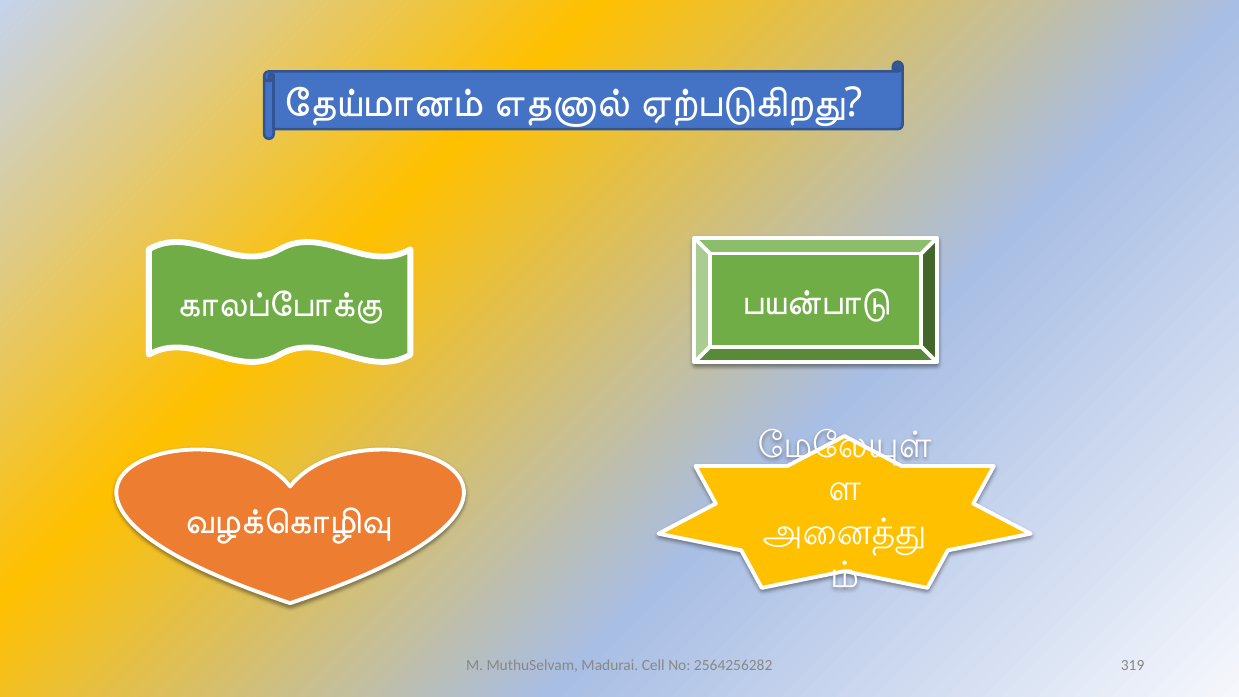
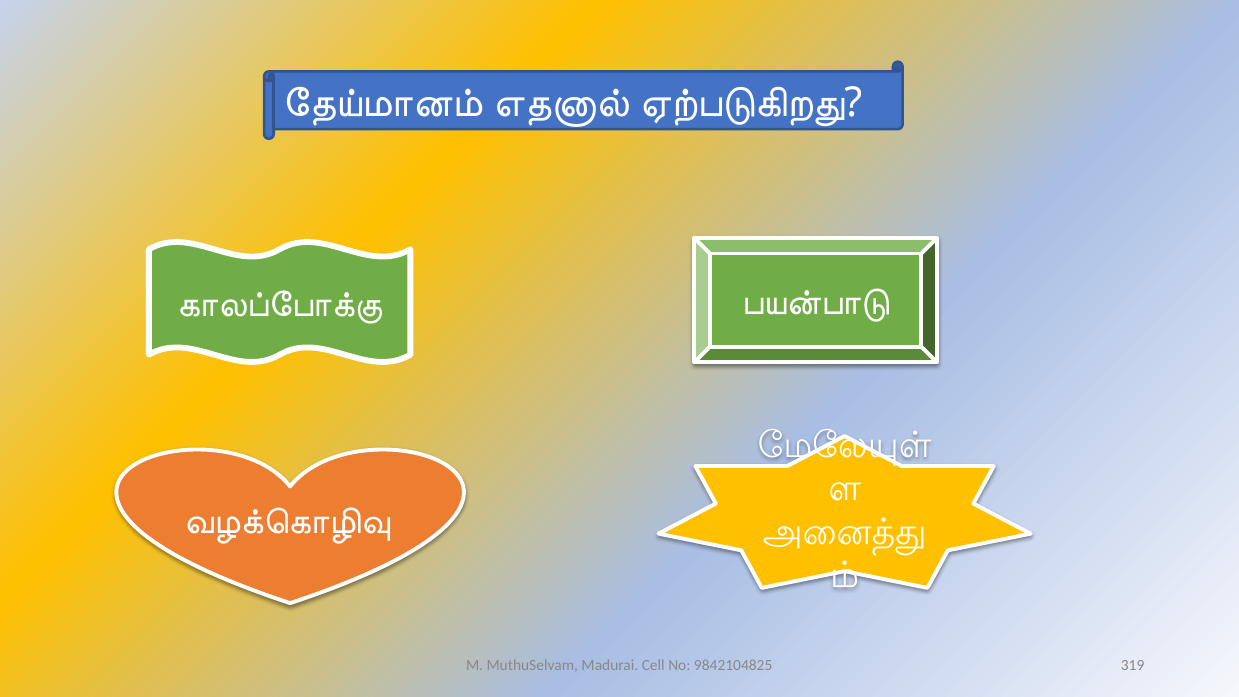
2564256282: 2564256282 -> 9842104825 (733, 665)
